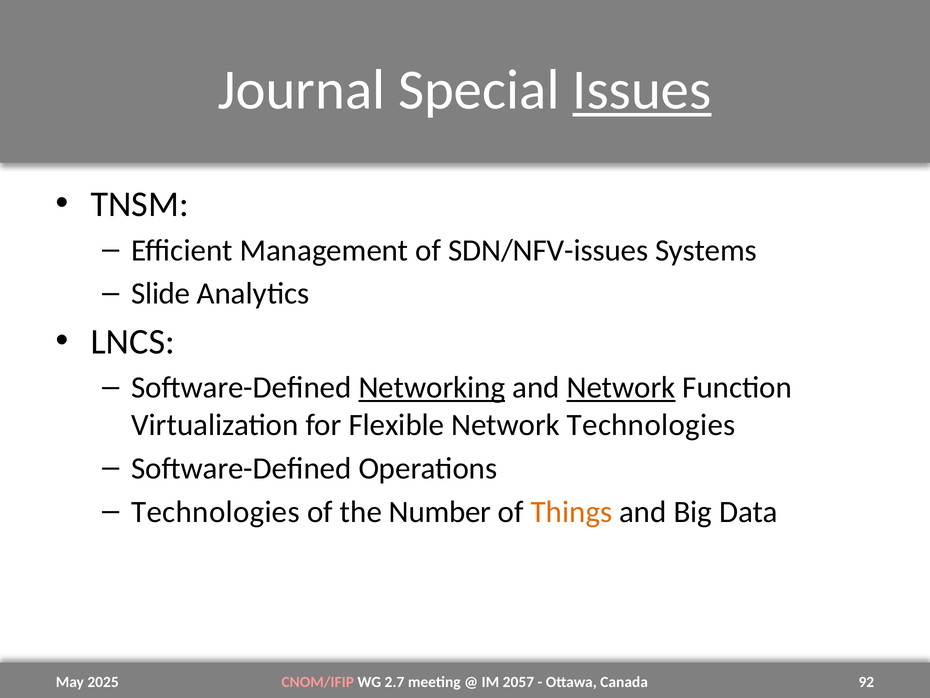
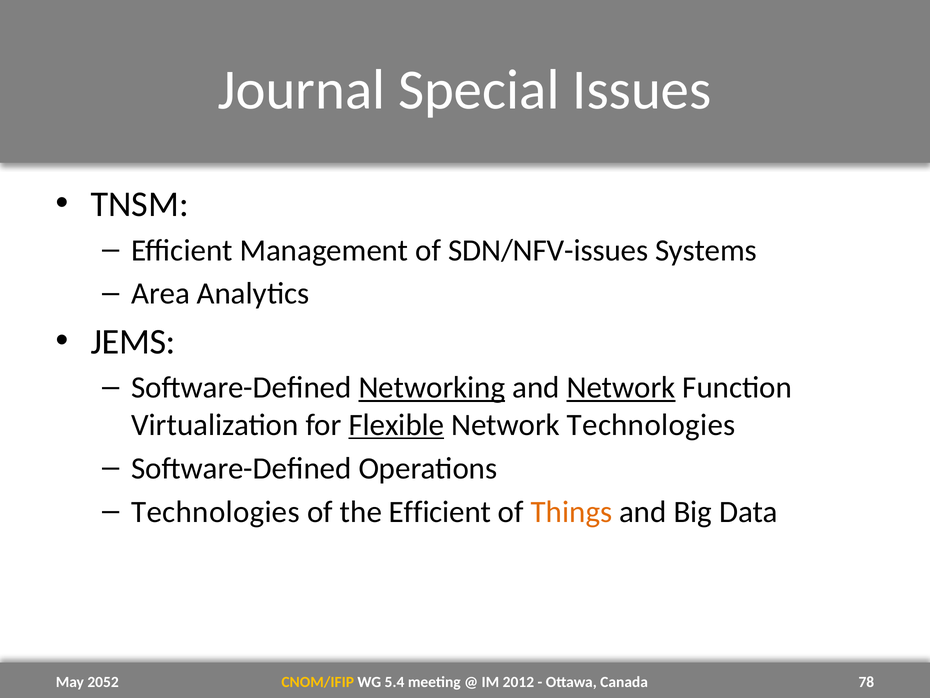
Issues underline: present -> none (642, 90)
Slide: Slide -> Area (161, 294)
LNCS: LNCS -> JEMS (133, 341)
Flexible underline: none -> present (396, 425)
the Number: Number -> Efficient (440, 511)
CNOM/IFIP colour: pink -> yellow (318, 682)
2.7: 2.7 -> 5.4 (394, 682)
2057: 2057 -> 2012 (518, 682)
92: 92 -> 78 (866, 682)
2025: 2025 -> 2052 (103, 682)
